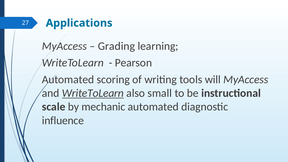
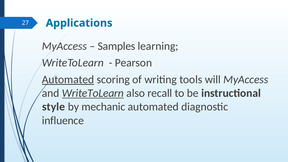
Grading: Grading -> Samples (117, 46)
Automated underline: none -> present (68, 79)
small: small -> recall (160, 93)
scale: scale -> style (54, 107)
